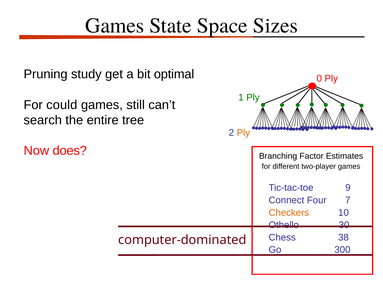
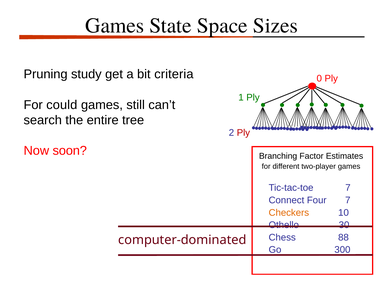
optimal: optimal -> criteria (174, 74)
Ply colour: orange -> red (243, 133)
does: does -> soon (70, 151)
Tic-tac-toe 9: 9 -> 7 (348, 188)
38: 38 -> 88 (343, 238)
